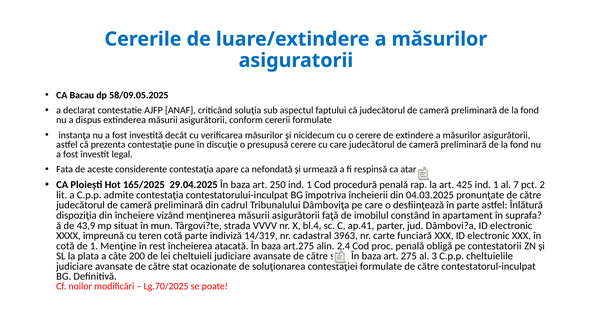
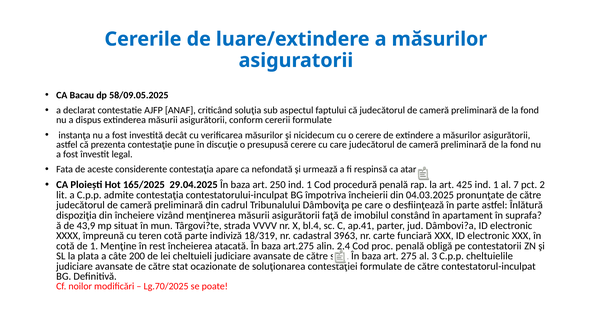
14/319: 14/319 -> 18/319 (261, 236)
